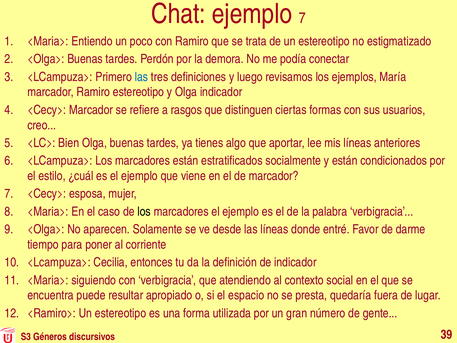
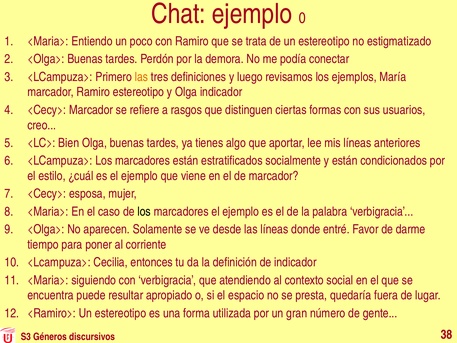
ejemplo 7: 7 -> 0 (302, 18)
las colour: blue -> orange (141, 77)
39: 39 -> 38 (447, 335)
